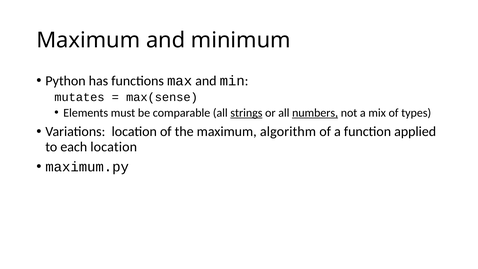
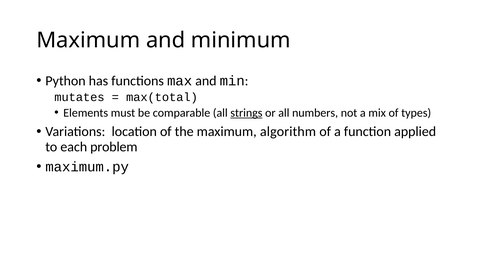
max(sense: max(sense -> max(total (162, 97)
numbers underline: present -> none (315, 113)
each location: location -> problem (114, 147)
